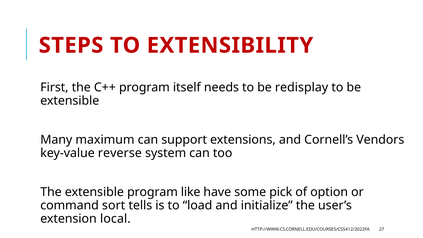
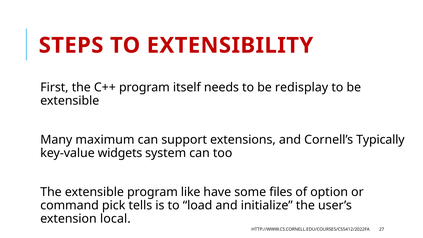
Vendors: Vendors -> Typically (380, 140)
reverse: reverse -> widgets (120, 153)
pick: pick -> files (281, 192)
sort: sort -> pick (114, 205)
